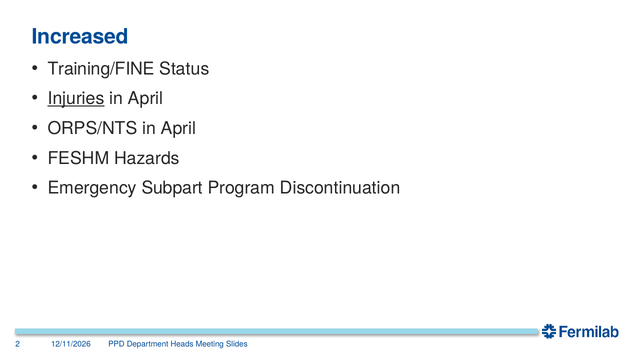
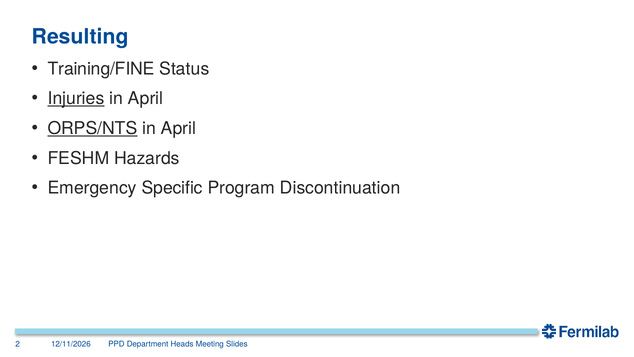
Increased: Increased -> Resulting (80, 37)
ORPS/NTS underline: none -> present (93, 128)
Subpart: Subpart -> Specific (172, 188)
